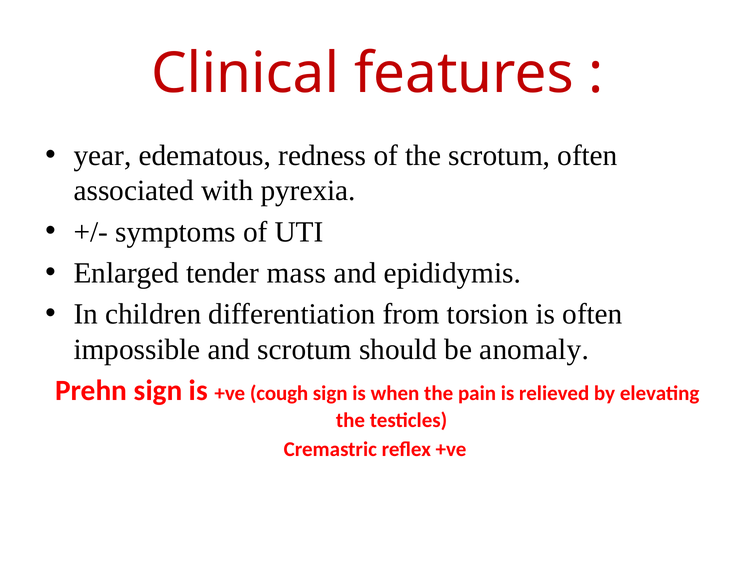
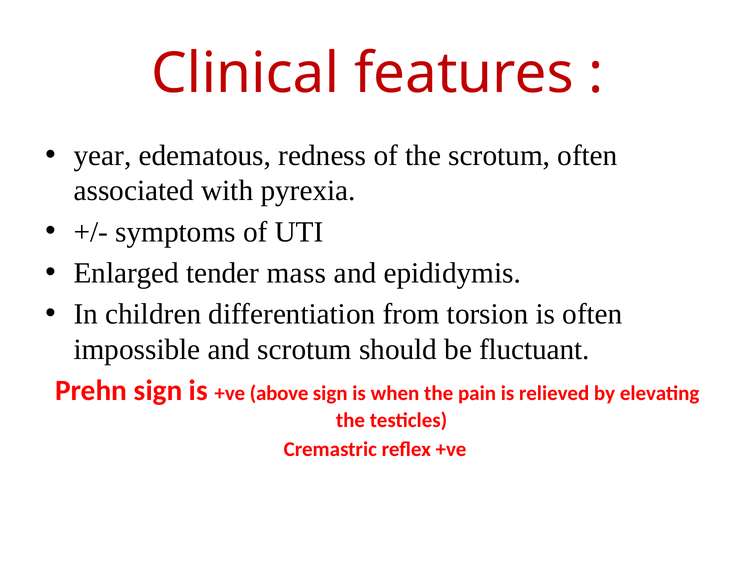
anomaly: anomaly -> fluctuant (534, 349)
cough: cough -> above (279, 393)
